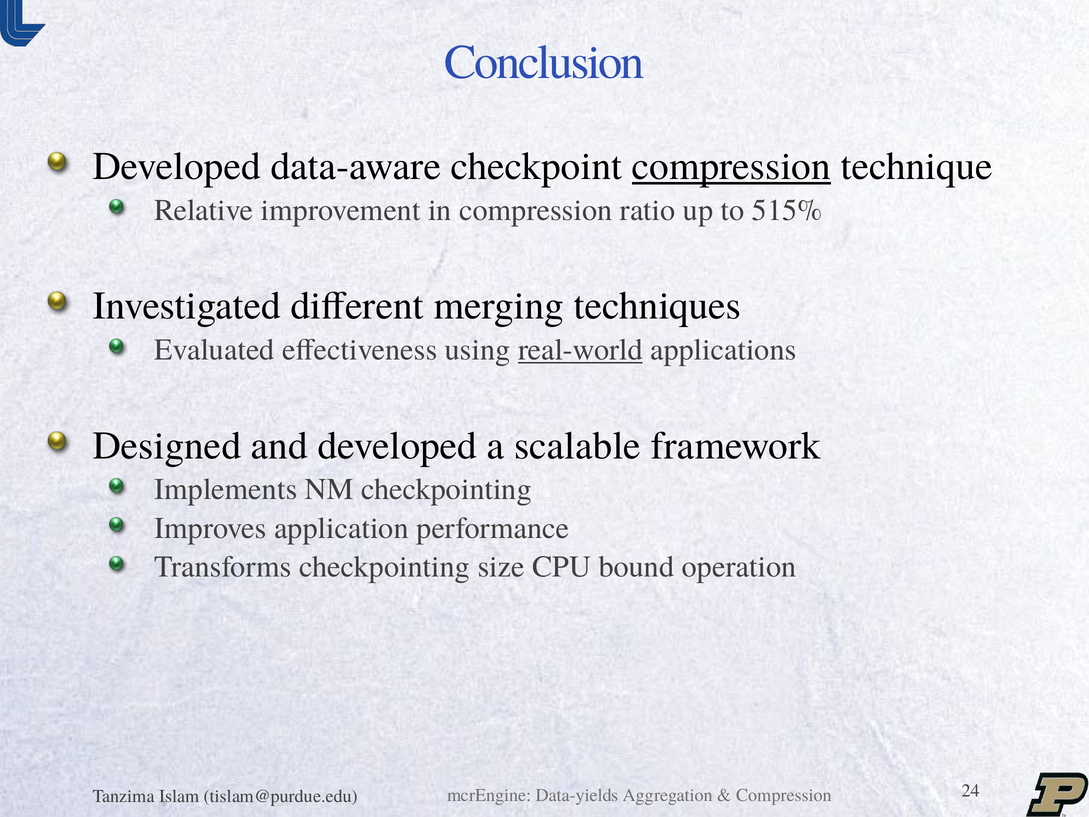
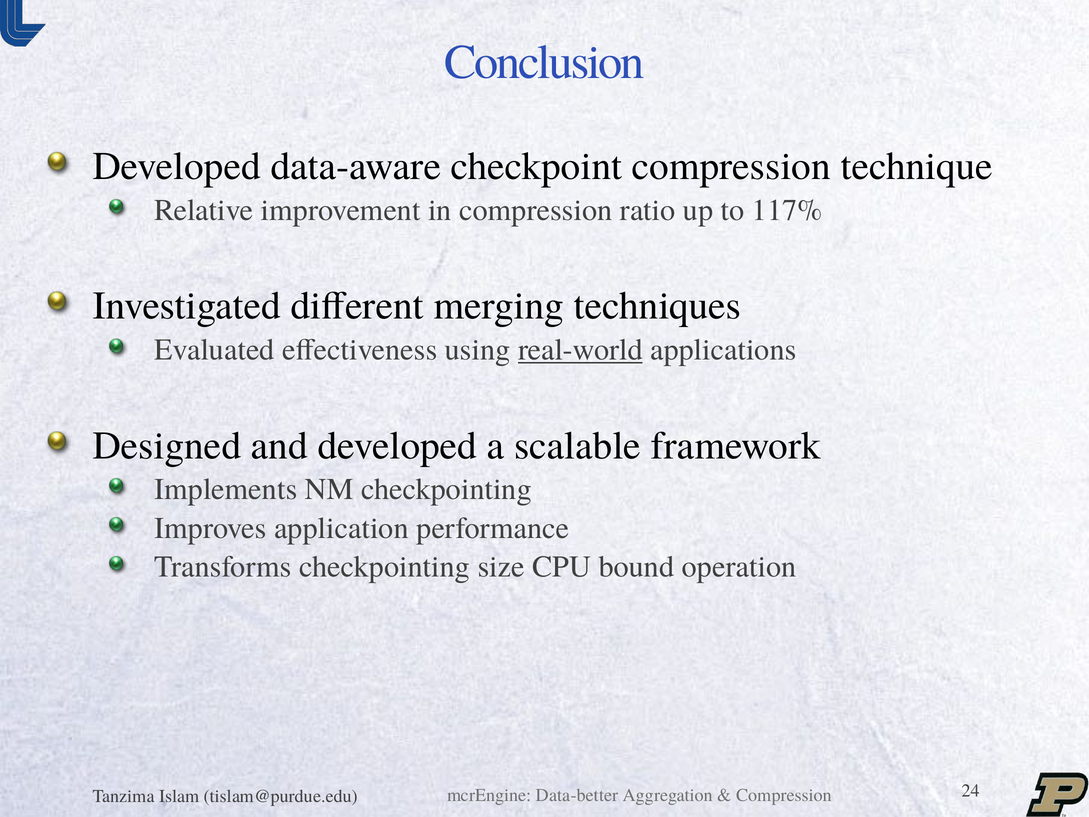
compression underline: present -> none (731, 166)
515%: 515% -> 117% (787, 210)
Data-yields: Data-yields -> Data-better (577, 795)
